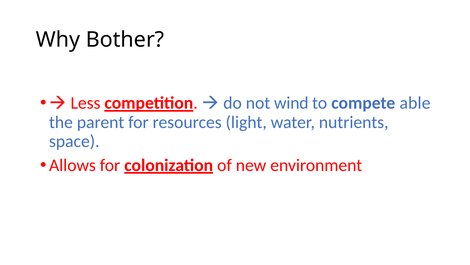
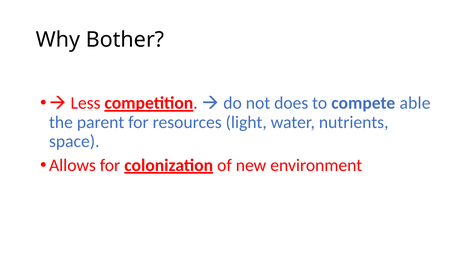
wind: wind -> does (291, 103)
